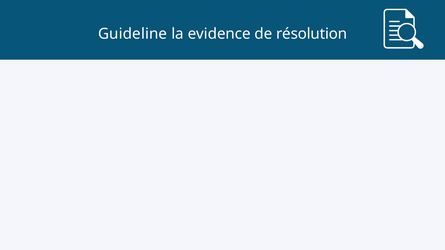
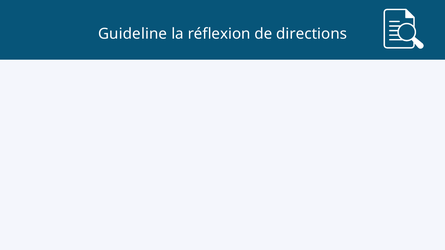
evidence: evidence -> réflexion (219, 34)
résolution: résolution -> directions (312, 34)
